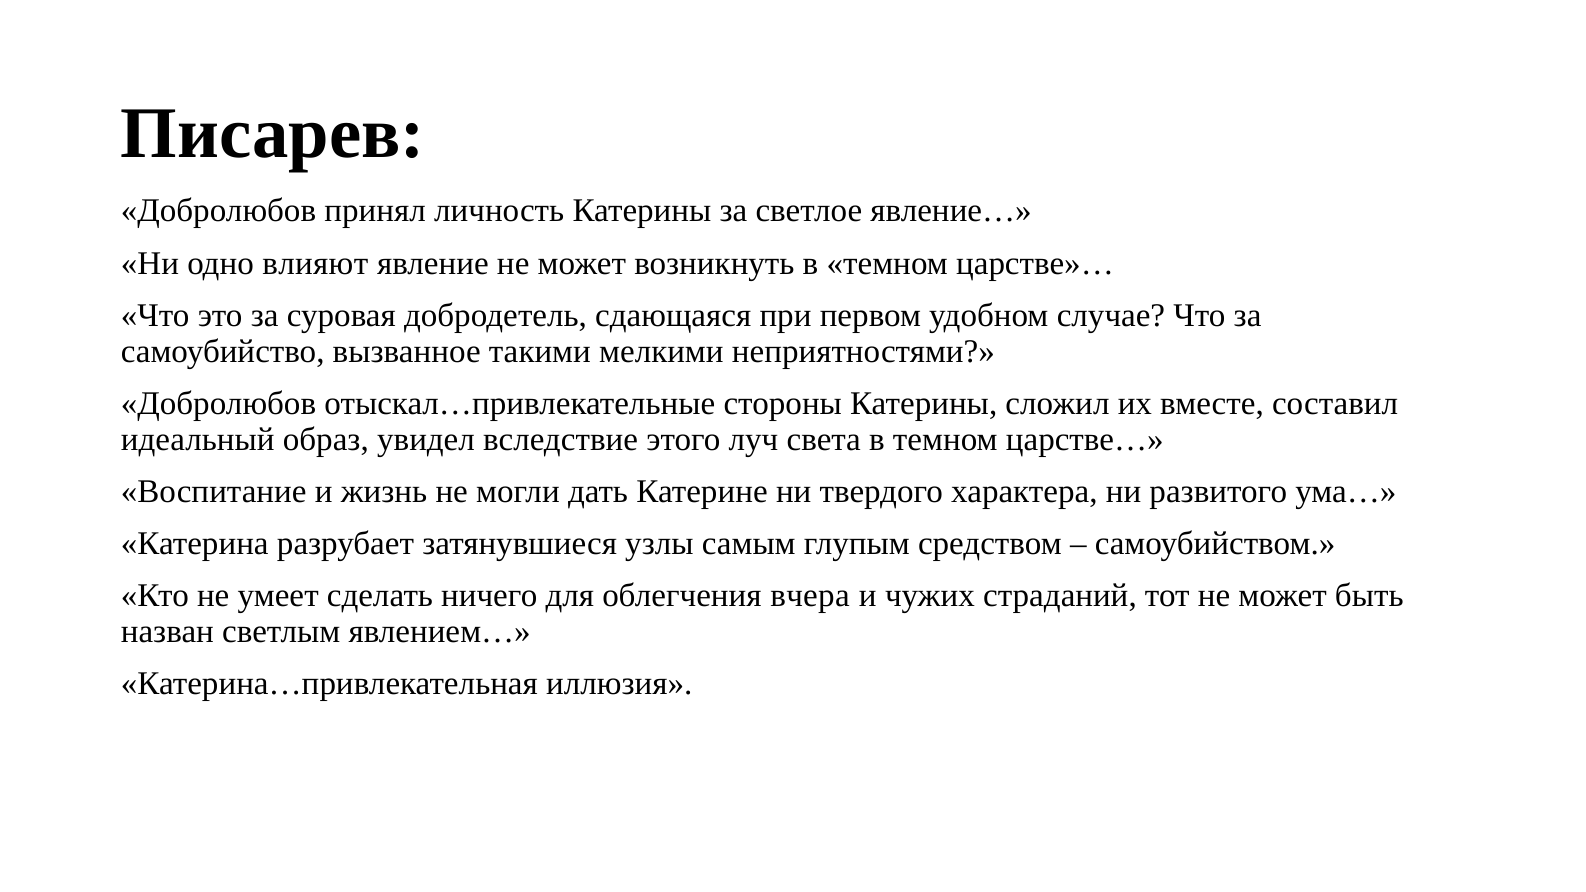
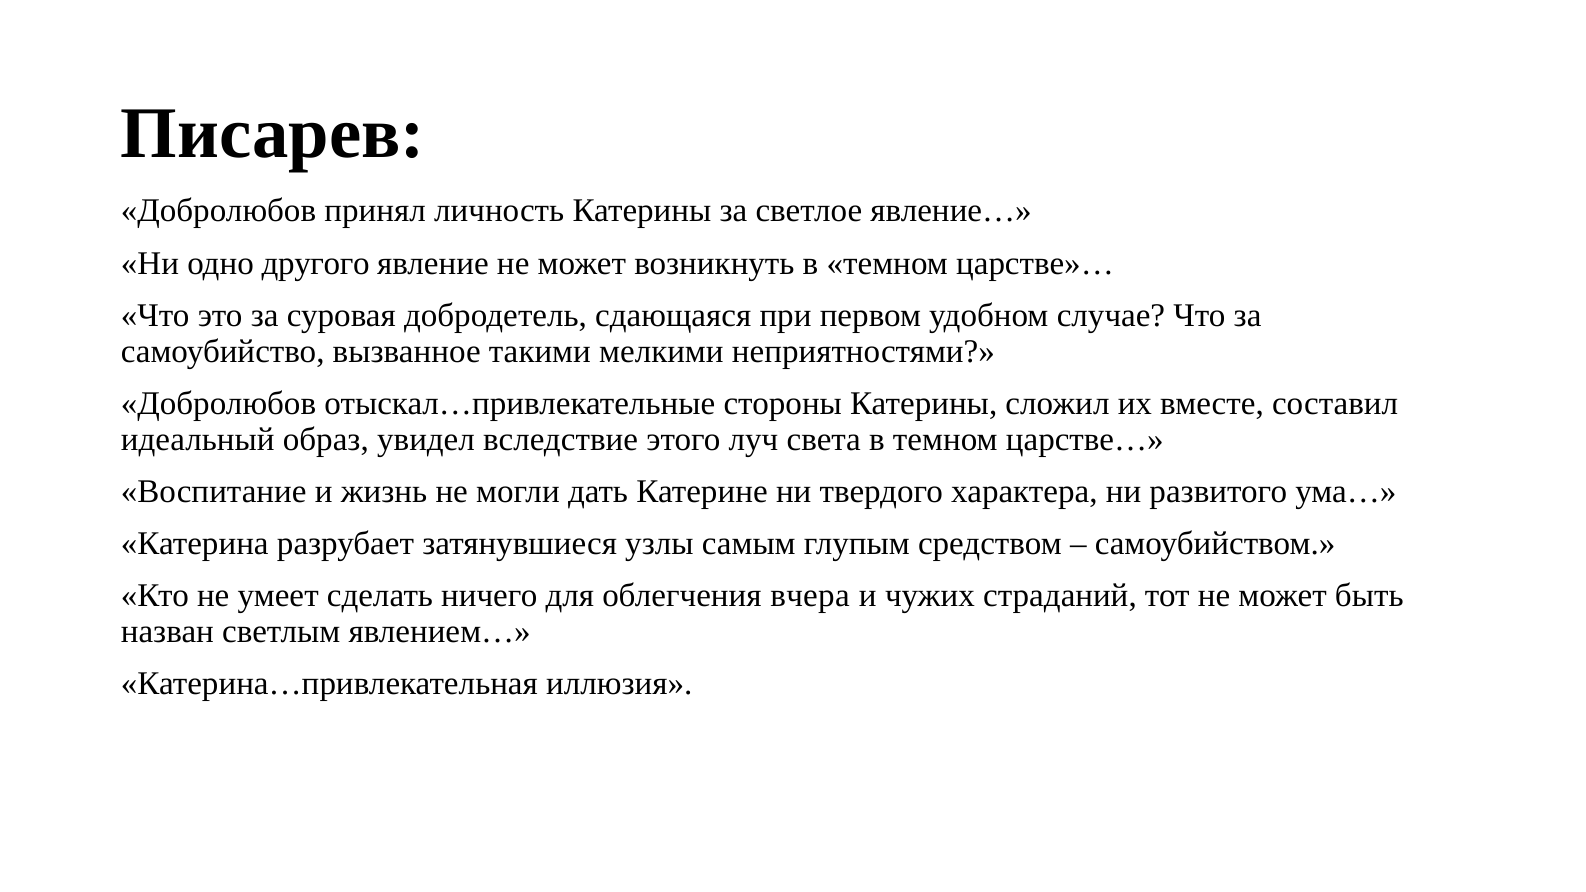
влияют: влияют -> другого (316, 263)
